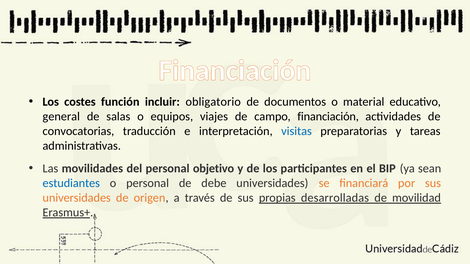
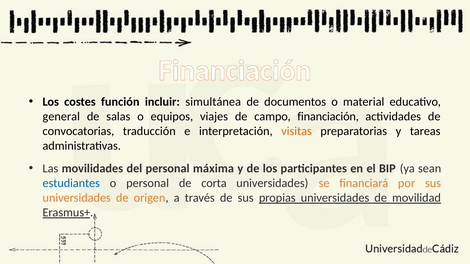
obligatorio: obligatorio -> simultánea (213, 102)
visitas colour: blue -> orange (297, 131)
objetivo: objetivo -> máxima (213, 169)
debe: debe -> corta (214, 183)
propias desarrolladas: desarrolladas -> universidades (335, 198)
